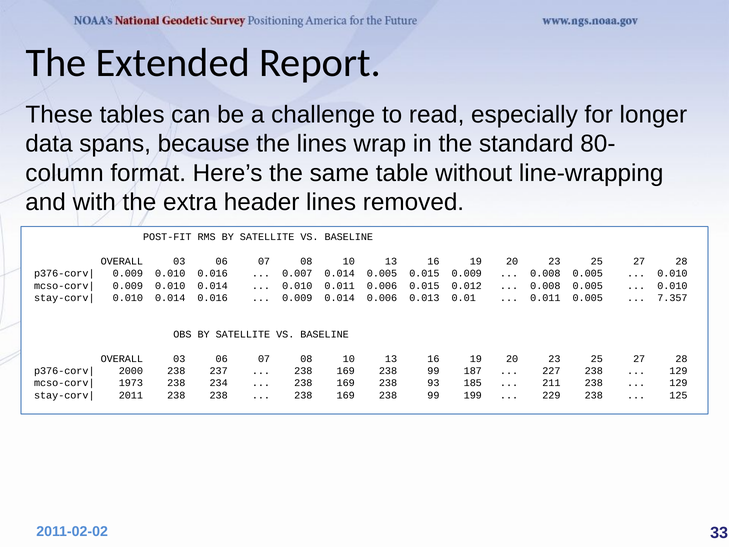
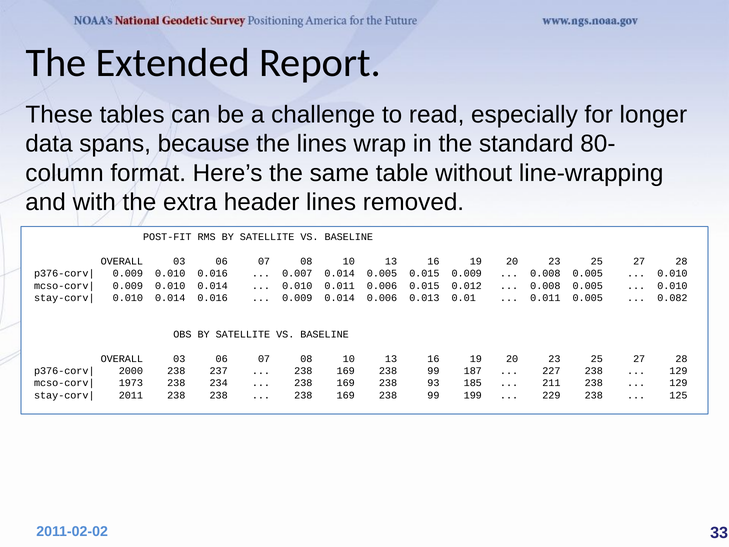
7.357: 7.357 -> 0.082 (672, 298)
